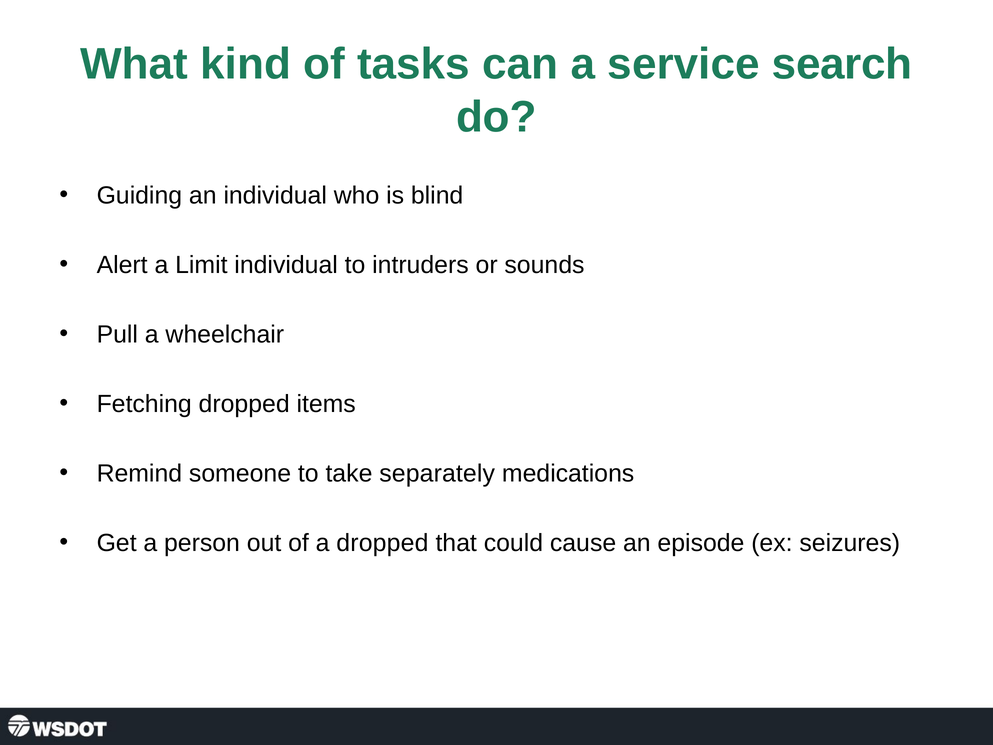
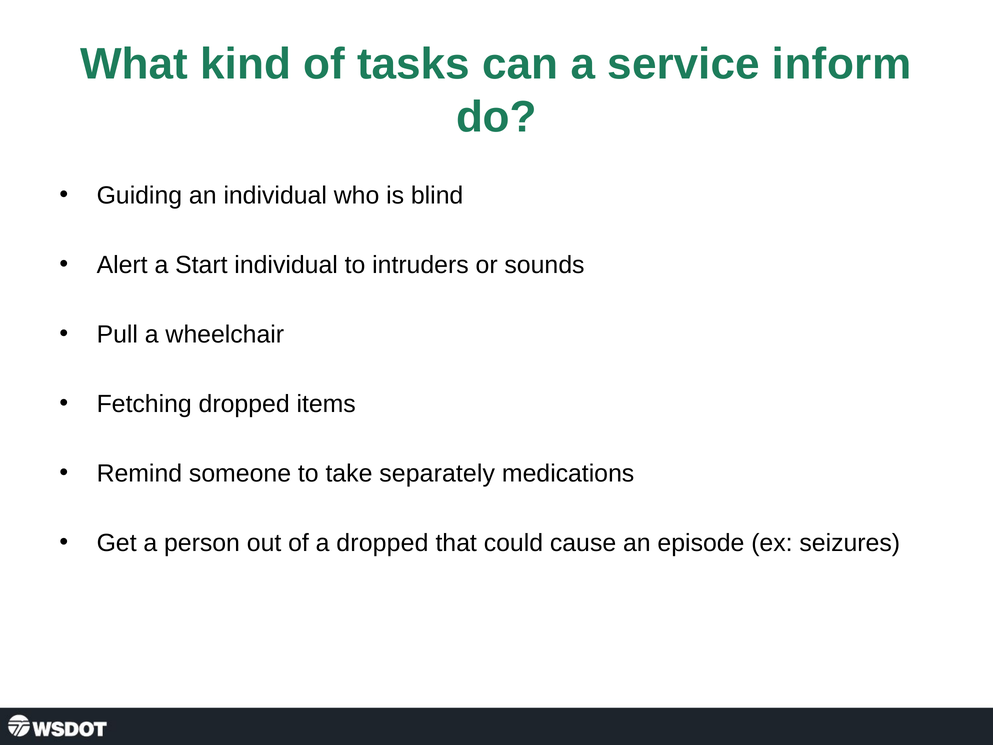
search: search -> inform (842, 64)
Limit: Limit -> Start (201, 265)
